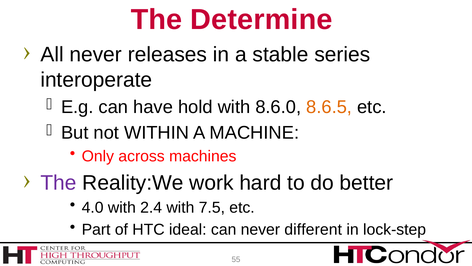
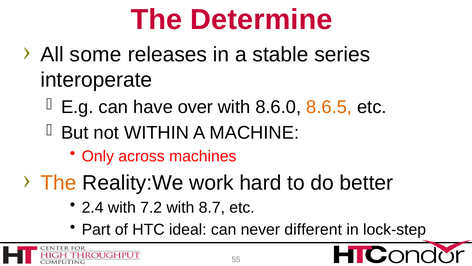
All never: never -> some (96, 54)
hold: hold -> over (195, 107)
The colour: purple -> orange (58, 182)
4.0: 4.0 -> 2.4 (93, 207)
2.4: 2.4 -> 7.2 (151, 207)
7.5: 7.5 -> 8.7 (212, 207)
